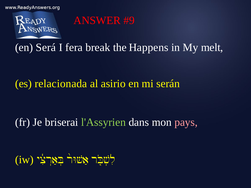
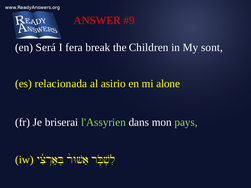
Happens: Happens -> Children (149, 47)
melt: melt -> sont (212, 47)
serán: serán -> alone (168, 84)
pays colour: pink -> light green (186, 122)
